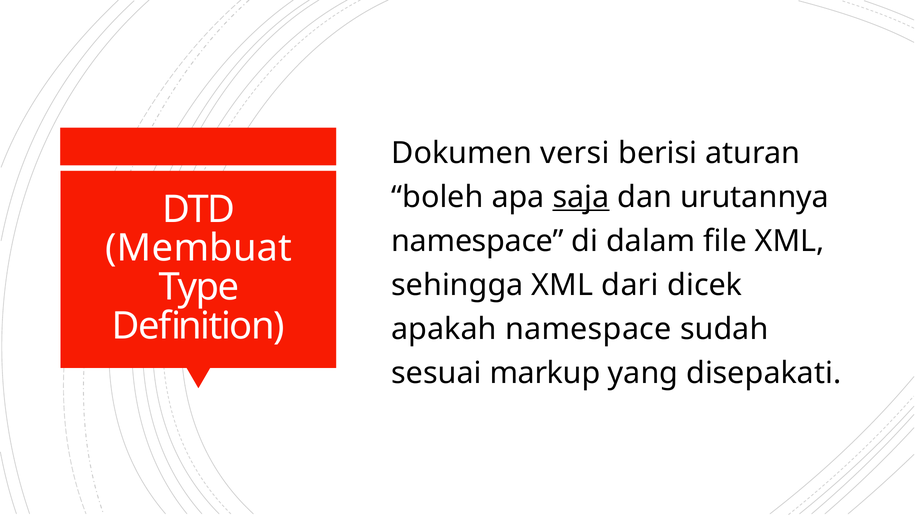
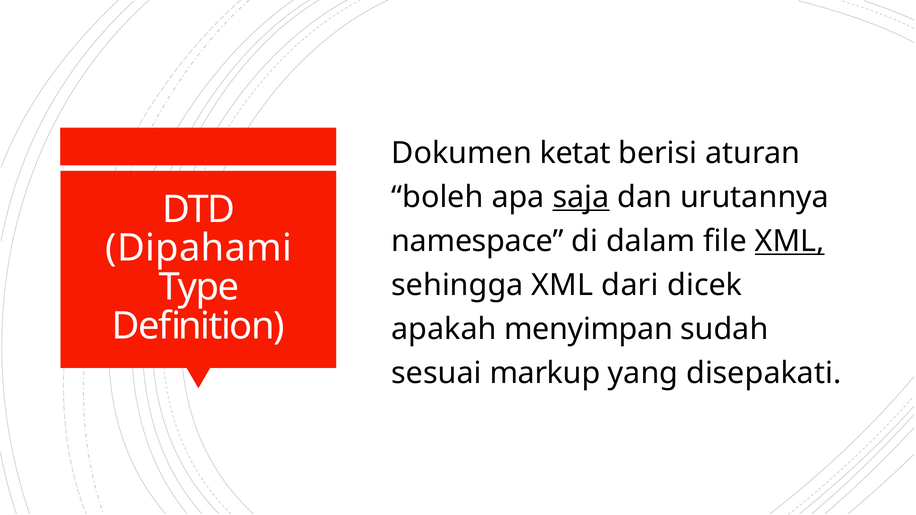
versi: versi -> ketat (575, 153)
XML underline: none -> present (790, 241)
Membuat: Membuat -> Dipahami (199, 248)
apakah namespace: namespace -> menyimpan (589, 329)
